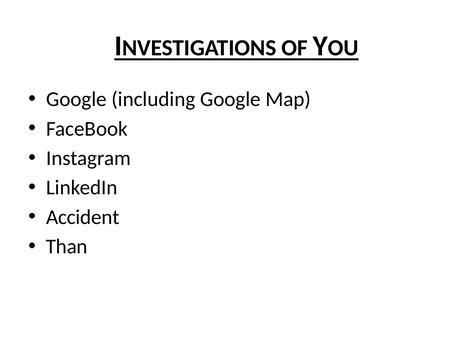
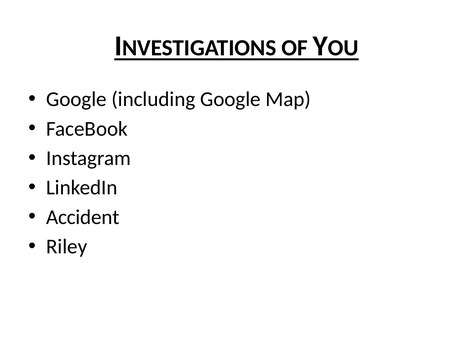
Than: Than -> Riley (67, 246)
